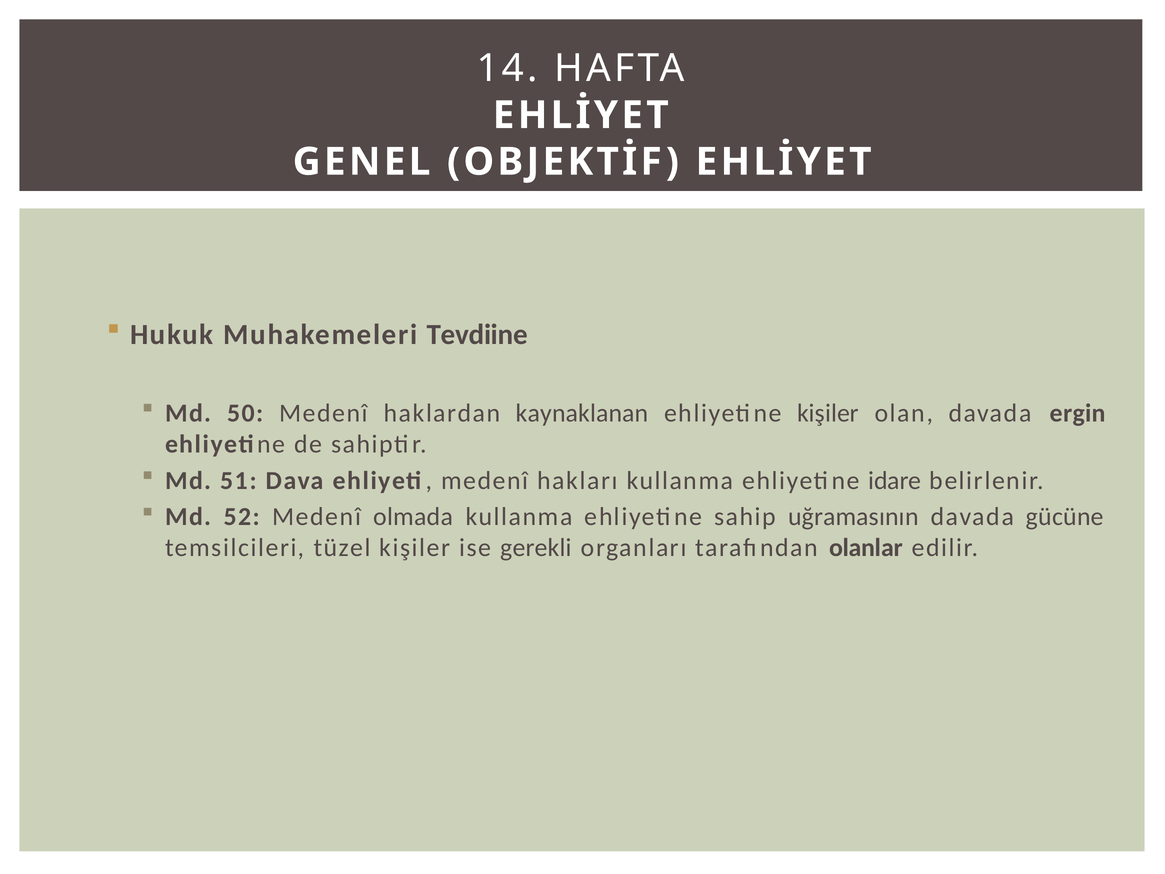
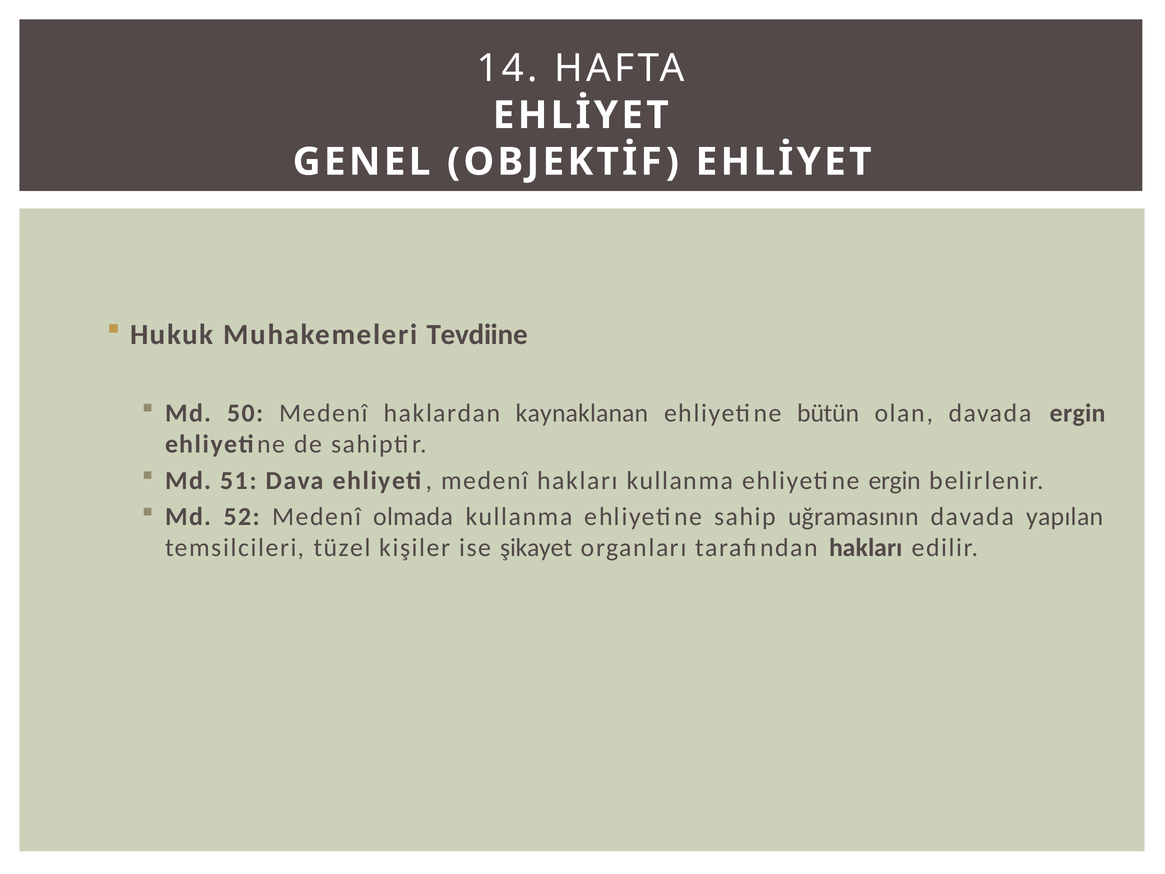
ehliyetine kişiler: kişiler -> bütün (828, 413)
ehliyetine idare: idare -> ergin (895, 480)
gücüne: gücüne -> yapılan (1065, 517)
gerekli: gerekli -> şikayet (536, 548)
tarafından olanlar: olanlar -> hakları (866, 548)
